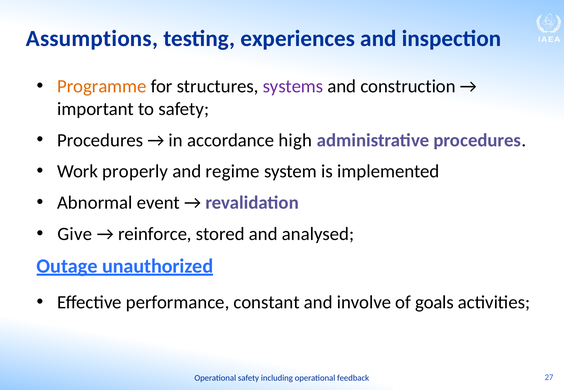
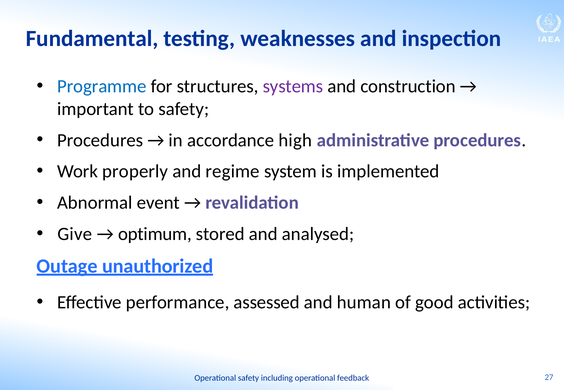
Assumptions: Assumptions -> Fundamental (92, 39)
experiences: experiences -> weaknesses (298, 39)
Programme colour: orange -> blue (102, 86)
reinforce: reinforce -> optimum (155, 234)
constant: constant -> assessed (267, 303)
involve: involve -> human (364, 303)
goals: goals -> good (434, 303)
